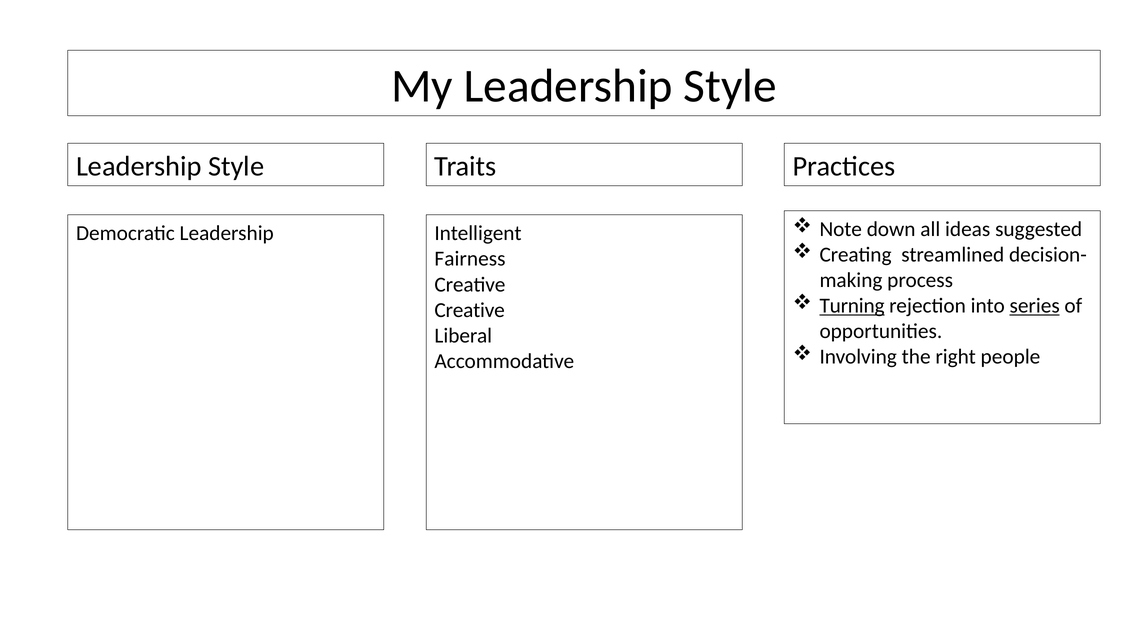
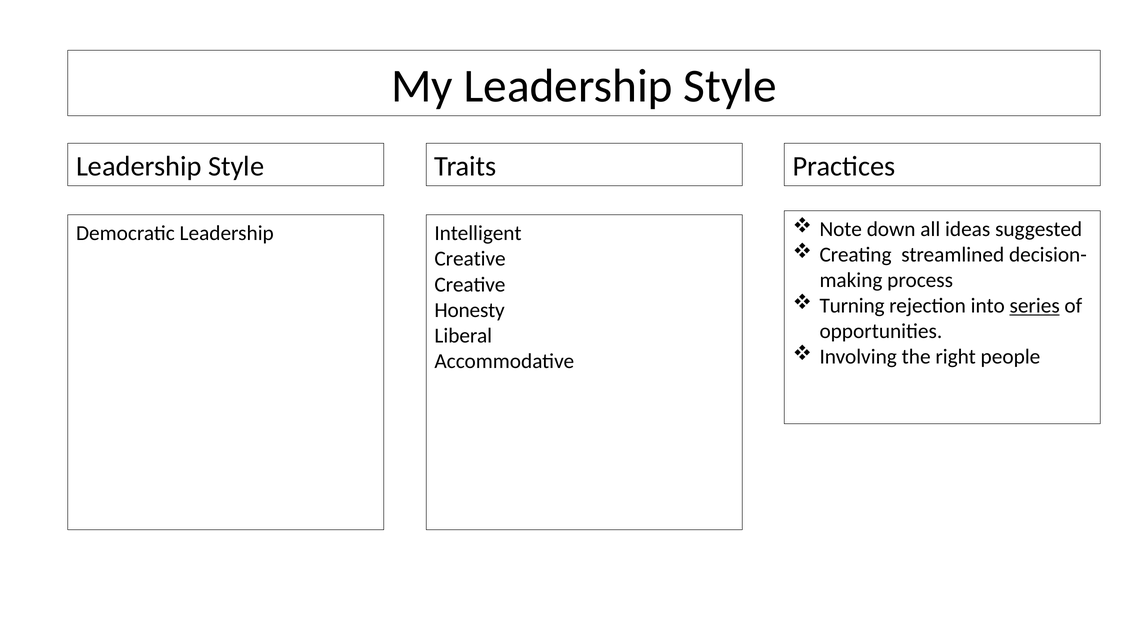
Fairness: Fairness -> Creative (470, 259)
Turning underline: present -> none (852, 306)
Creative: Creative -> Honesty (470, 310)
